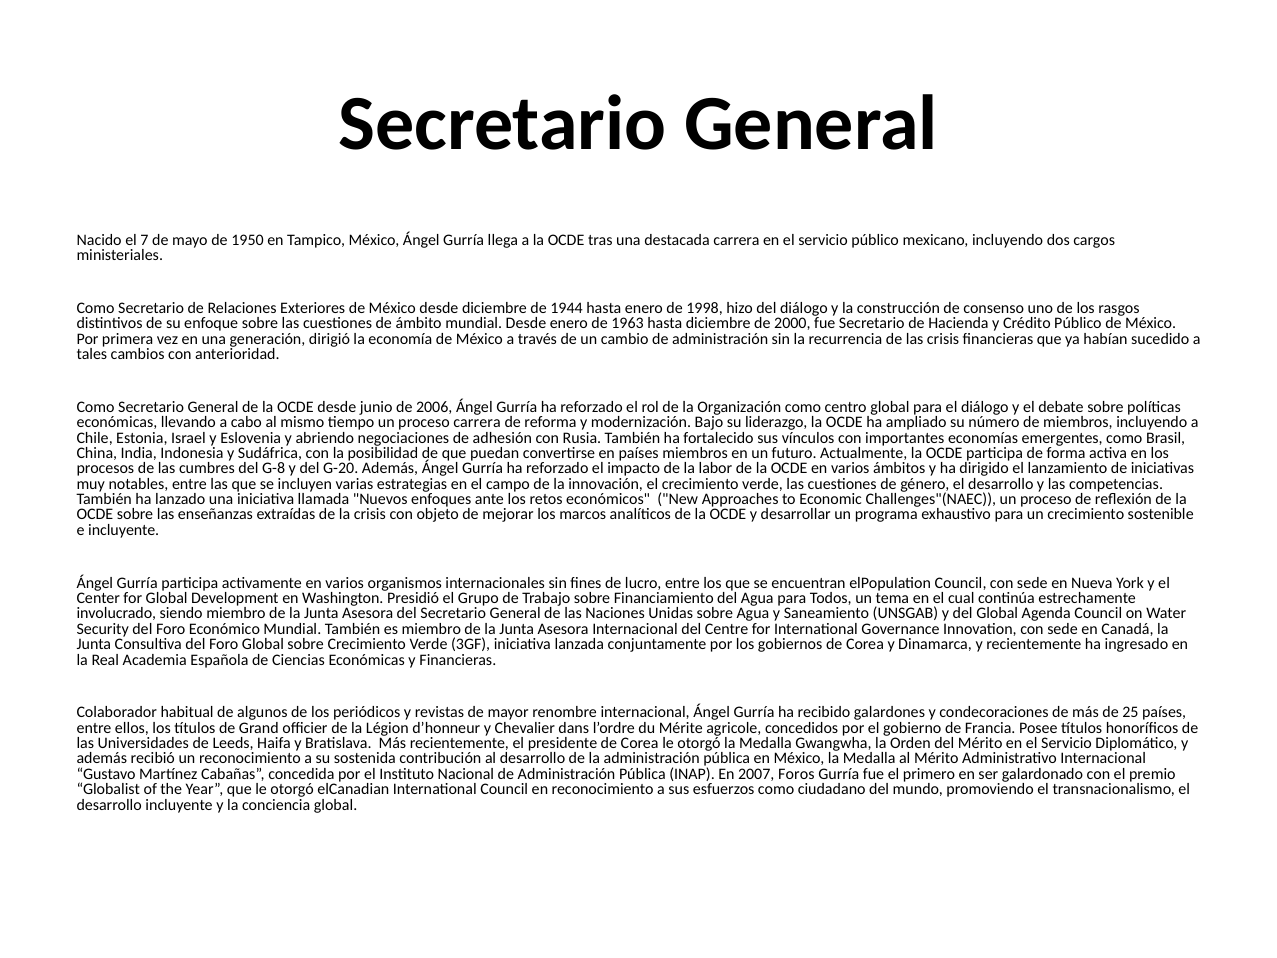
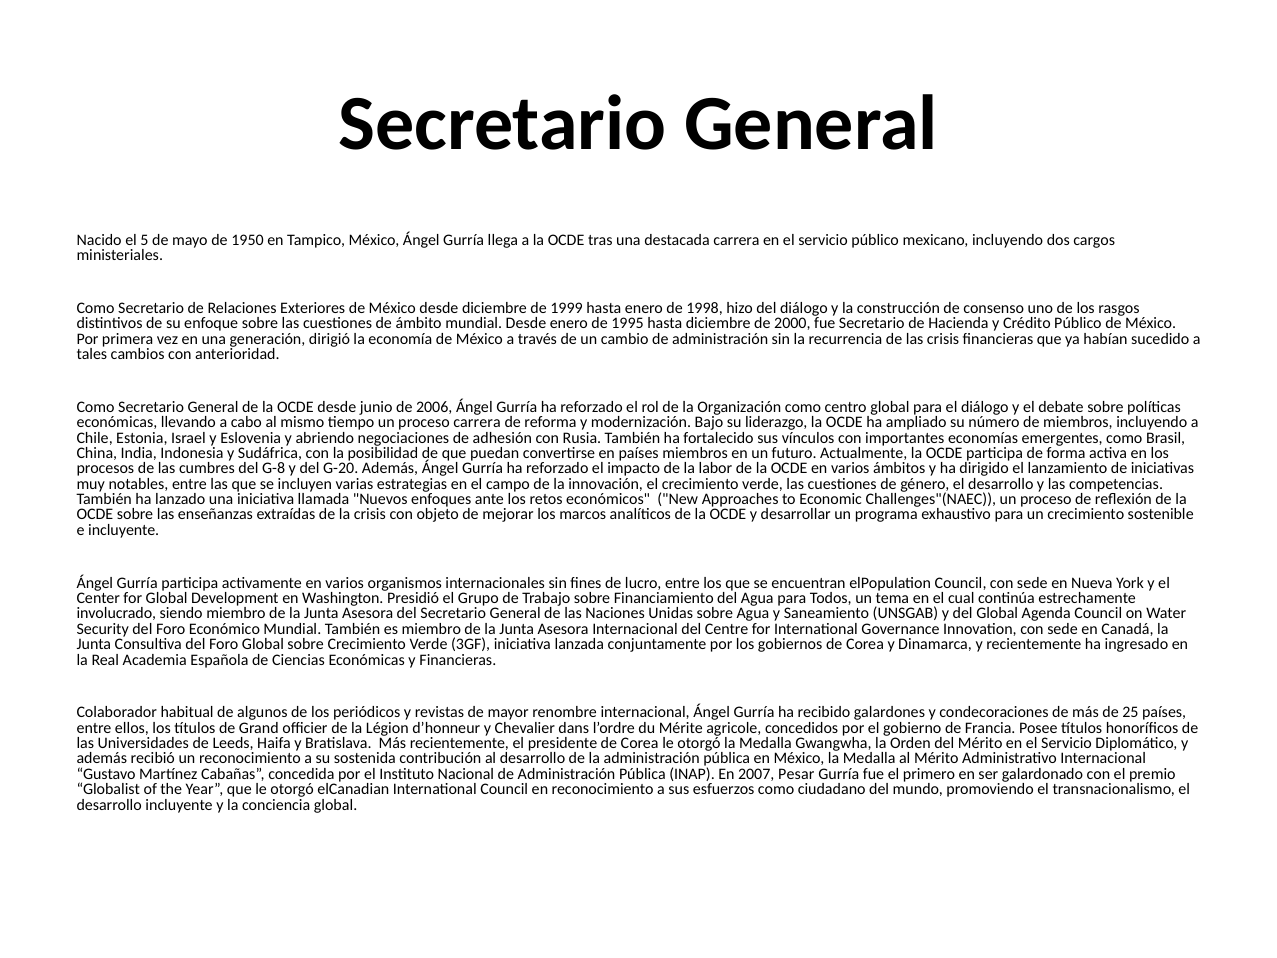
7: 7 -> 5 (145, 240)
1944: 1944 -> 1999 (567, 308)
1963: 1963 -> 1995 (628, 323)
Foros: Foros -> Pesar (796, 774)
